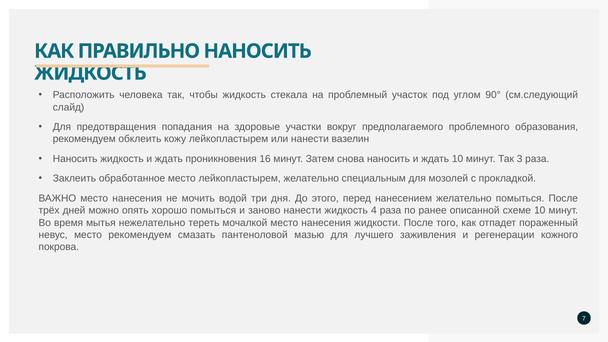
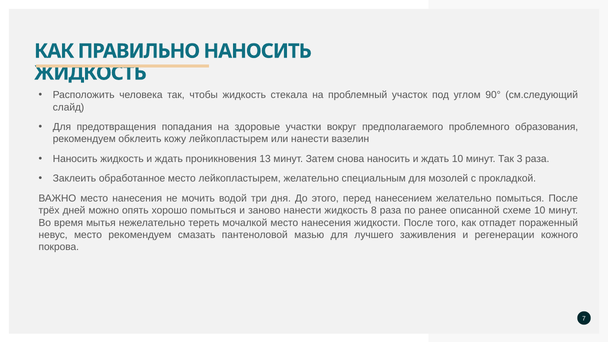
16: 16 -> 13 (265, 159)
4: 4 -> 8 (374, 211)
